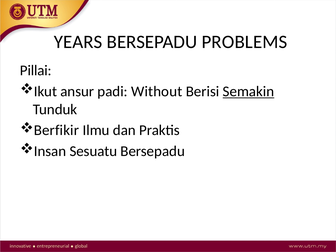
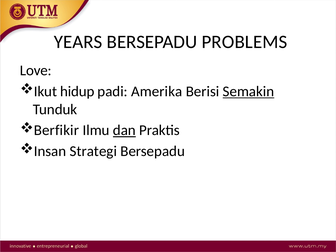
Pillai: Pillai -> Love (36, 70)
ansur: ansur -> hidup (77, 91)
Without: Without -> Amerika (157, 91)
dan underline: none -> present (124, 130)
Sesuatu: Sesuatu -> Strategi (93, 151)
